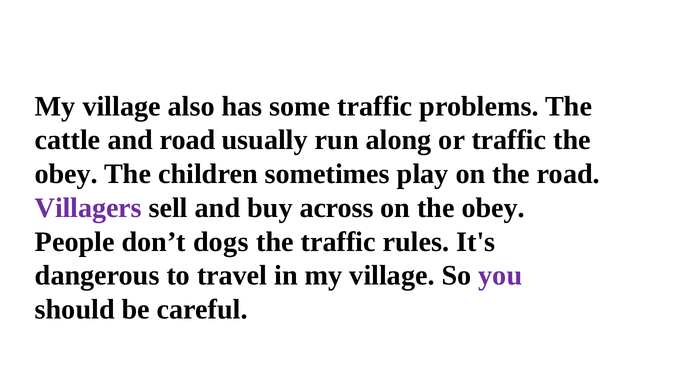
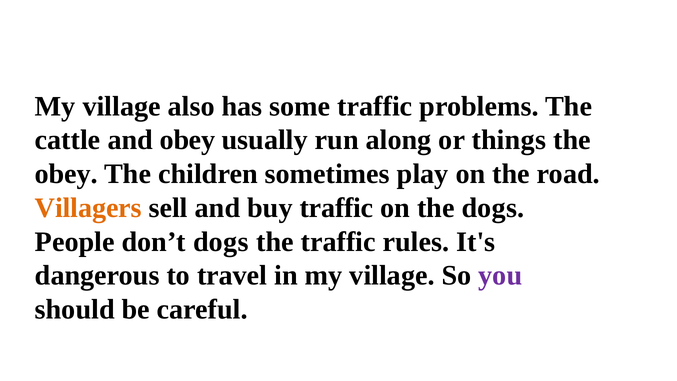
and road: road -> obey (188, 140)
or traffic: traffic -> things (509, 140)
Villagers colour: purple -> orange (88, 208)
buy across: across -> traffic (337, 208)
on the obey: obey -> dogs (493, 208)
